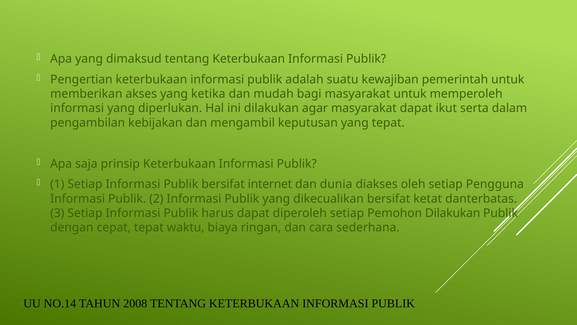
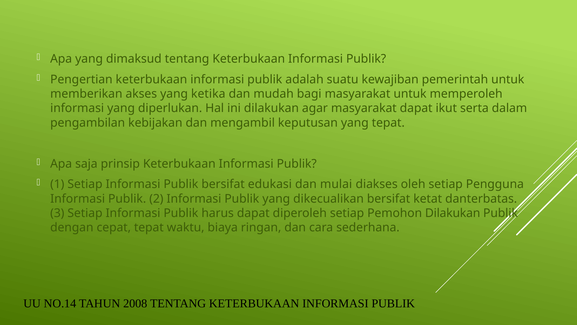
internet: internet -> edukasi (270, 184)
dunia: dunia -> mulai (336, 184)
